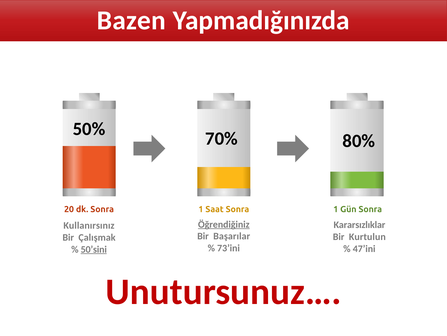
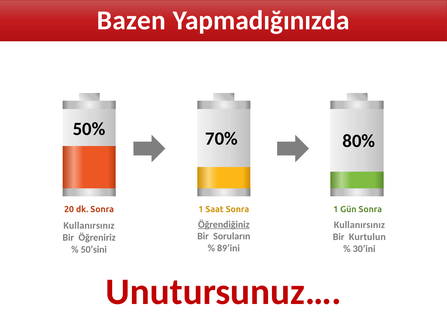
Kararsızlıklar: Kararsızlıklar -> Kullanırsınız (359, 225)
Başarılar: Başarılar -> Soruların (232, 236)
Çalışmak: Çalışmak -> Öğreniriz (97, 237)
73’ini: 73’ini -> 89’ini (229, 248)
47’ini: 47’ini -> 30’ini (364, 248)
50’sini underline: present -> none (94, 249)
